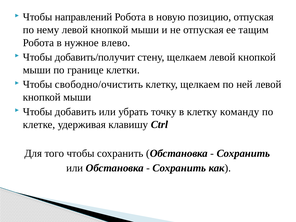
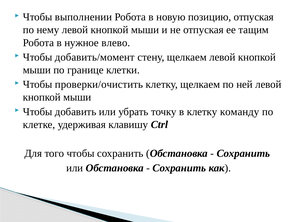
направлений: направлений -> выполнении (83, 17)
добавить/получит: добавить/получит -> добавить/момент (95, 57)
свободно/очистить: свободно/очистить -> проверки/очистить (99, 84)
